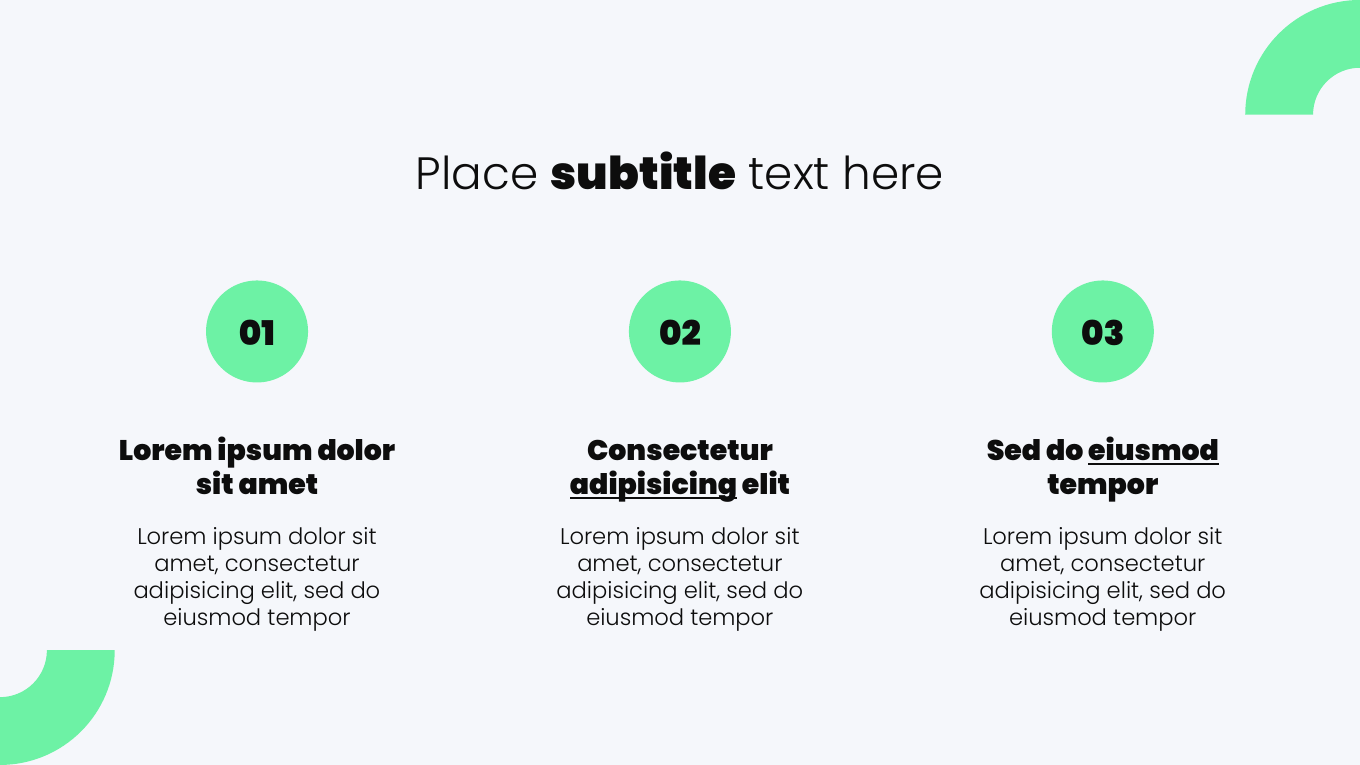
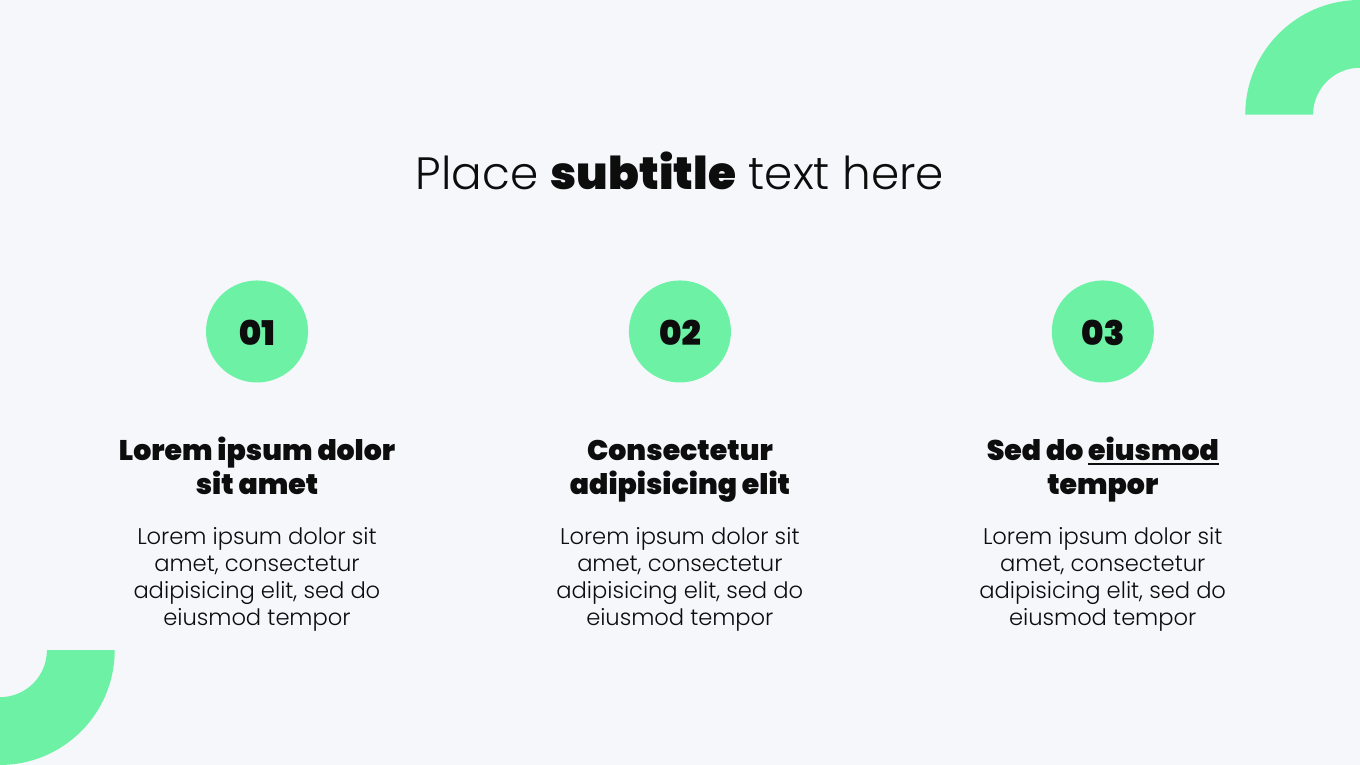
adipisicing underline: present -> none (654, 486)
